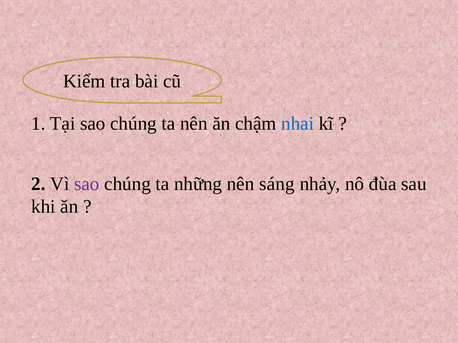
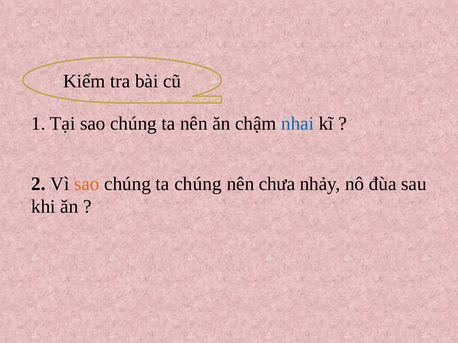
sao colour: purple -> orange (87, 184)
ta những: những -> chúng (198, 184)
sáng: sáng -> chưa (277, 184)
